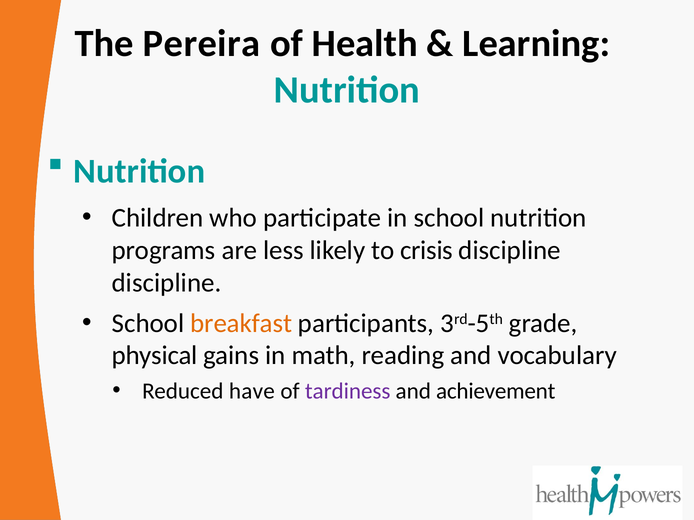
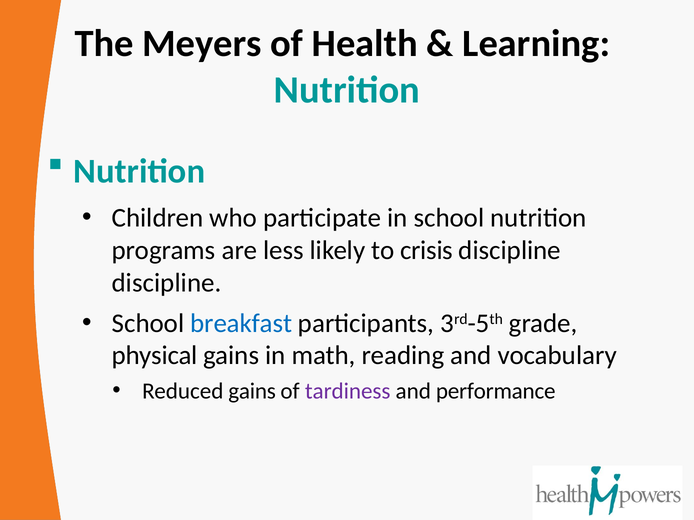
Pereira: Pereira -> Meyers (202, 44)
breakfast colour: orange -> blue (241, 324)
Reduced have: have -> gains (252, 392)
achievement: achievement -> performance (496, 392)
